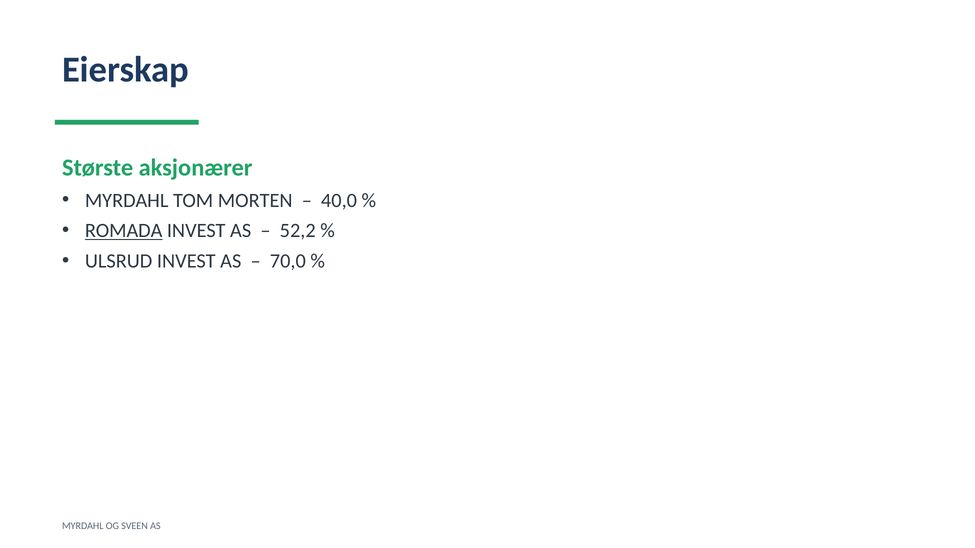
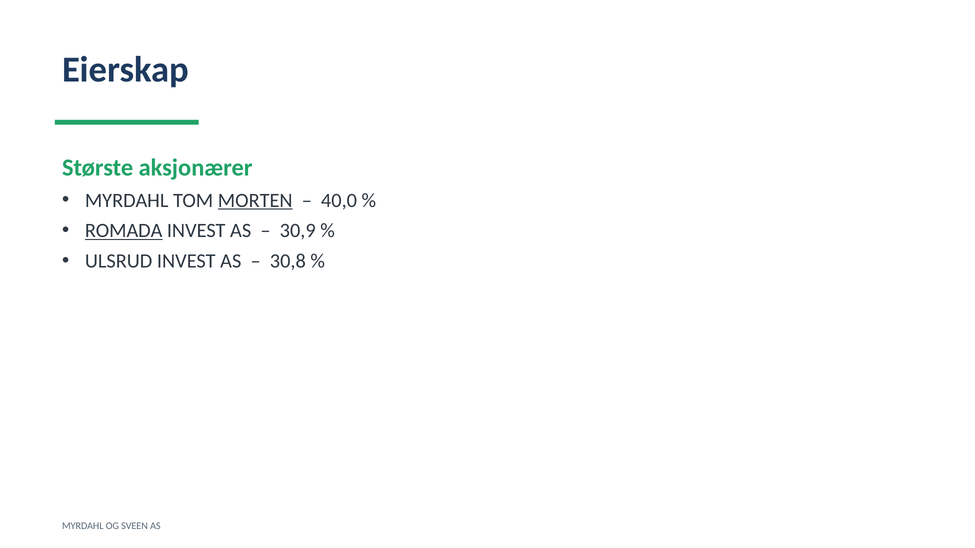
MORTEN underline: none -> present (255, 200)
52,2: 52,2 -> 30,9 (298, 231)
70,0: 70,0 -> 30,8 (288, 261)
